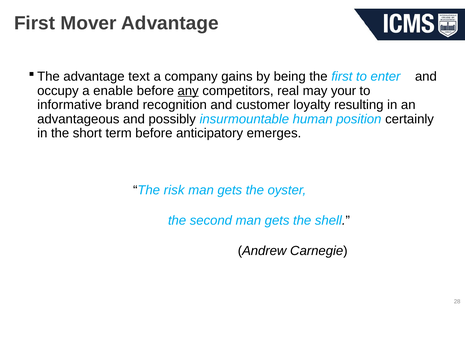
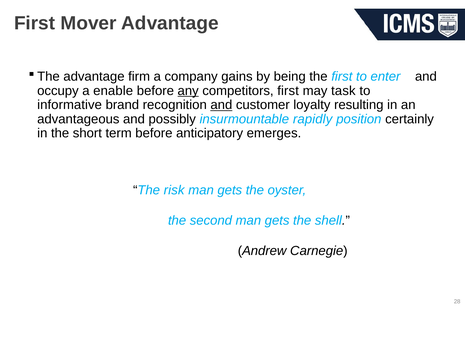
text: text -> firm (139, 77)
competitors real: real -> first (288, 91)
your: your -> task (343, 91)
and underline: none -> present (221, 105)
human: human -> rapidly (313, 119)
